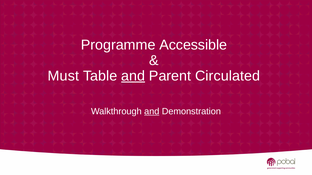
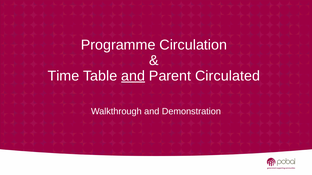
Accessible: Accessible -> Circulation (193, 45)
Must: Must -> Time (63, 76)
and underline: present -> none (152, 112)
